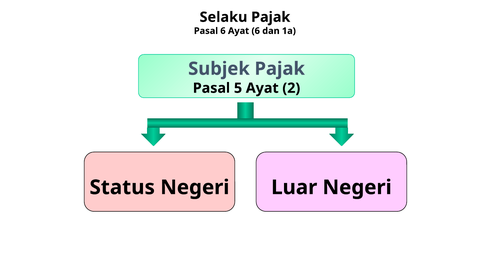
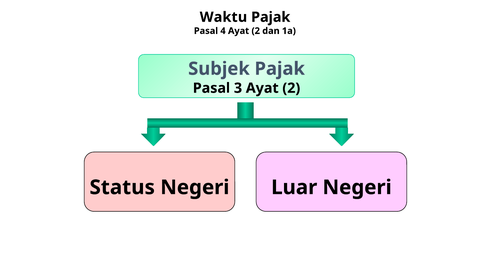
Selaku: Selaku -> Waktu (223, 17)
Pasal 6: 6 -> 4 (223, 31)
6: 6 -> 2 (256, 31)
5: 5 -> 3 (238, 88)
